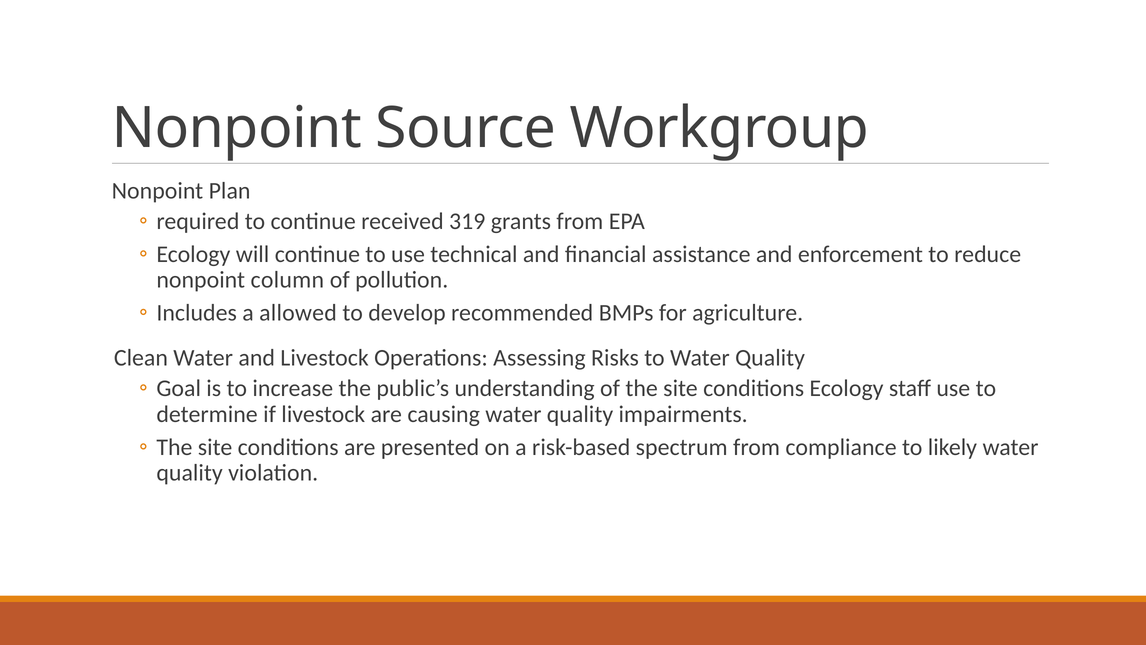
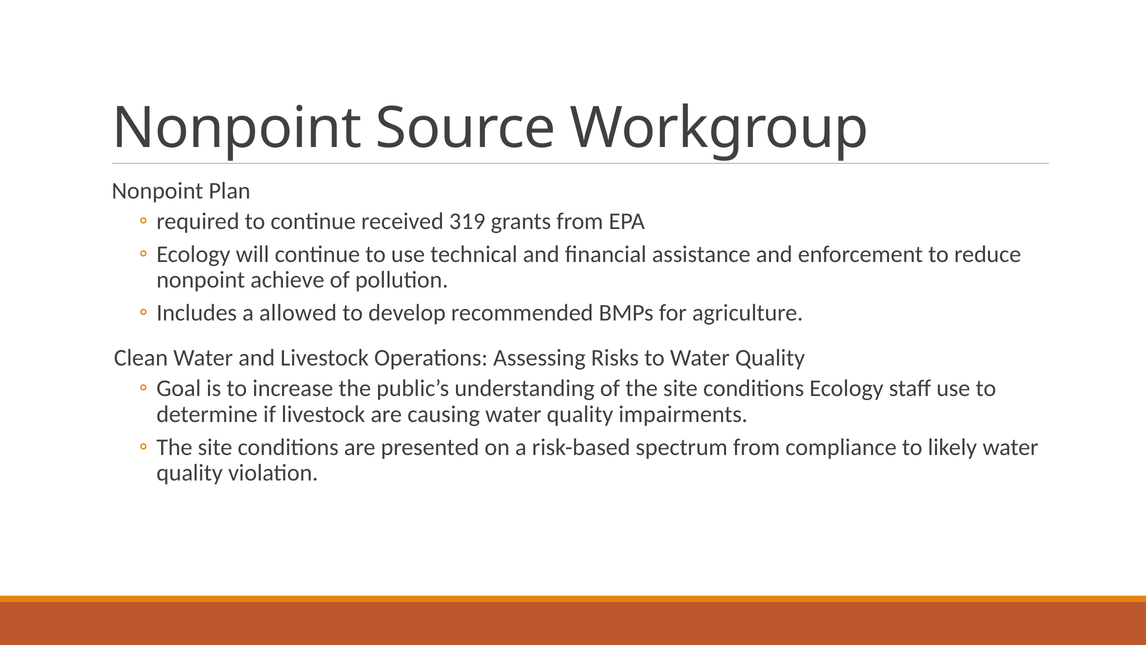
column: column -> achieve (287, 280)
